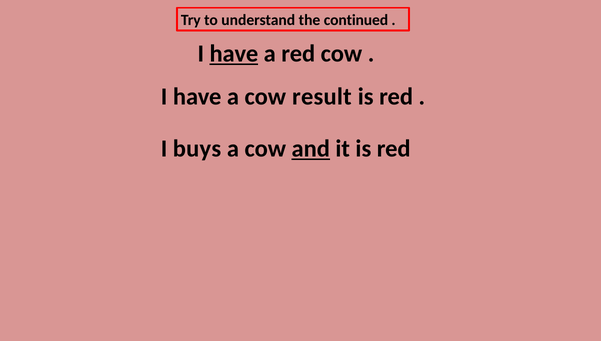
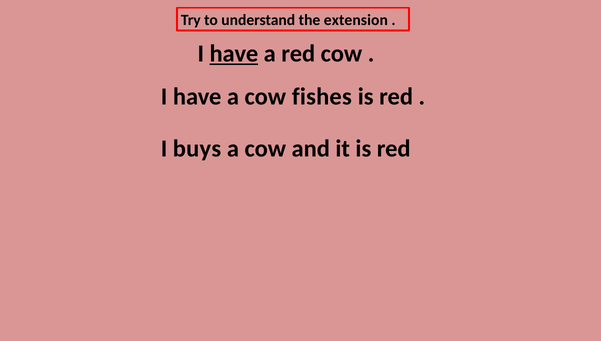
continued: continued -> extension (356, 20)
result: result -> fishes (322, 97)
and underline: present -> none (311, 149)
